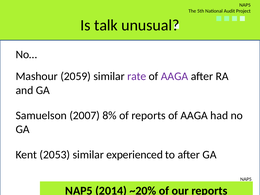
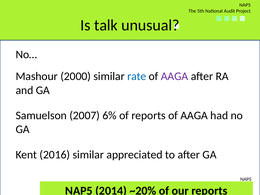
2059: 2059 -> 2000 (76, 76)
rate colour: purple -> blue (137, 76)
8%: 8% -> 6% (110, 115)
2053: 2053 -> 2016 (55, 155)
experienced: experienced -> appreciated (135, 155)
